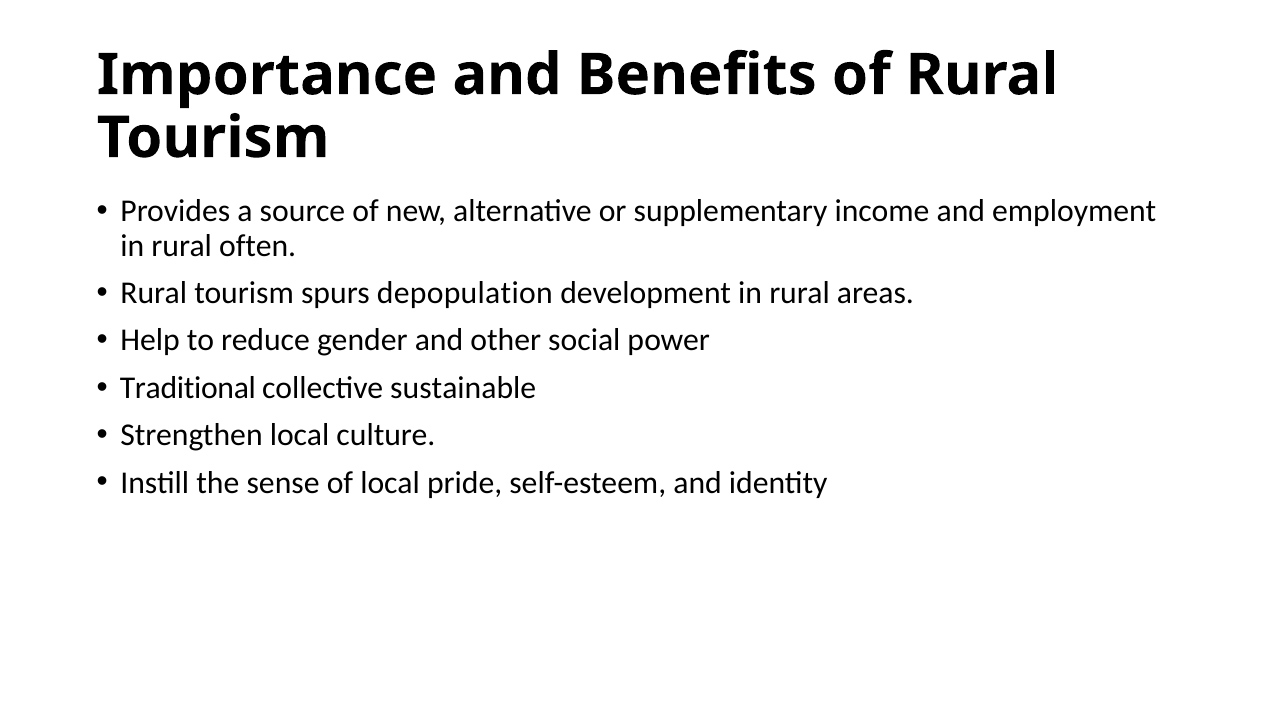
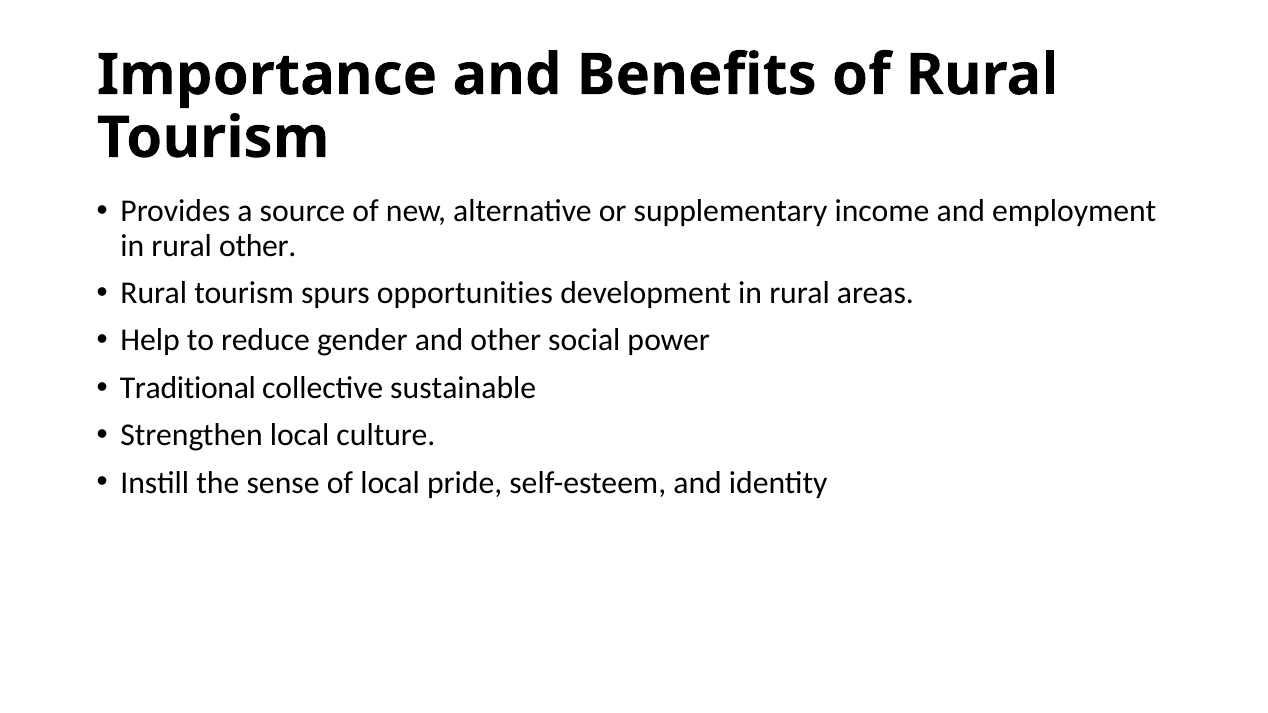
rural often: often -> other (258, 246)
depopulation: depopulation -> opportunities (465, 293)
